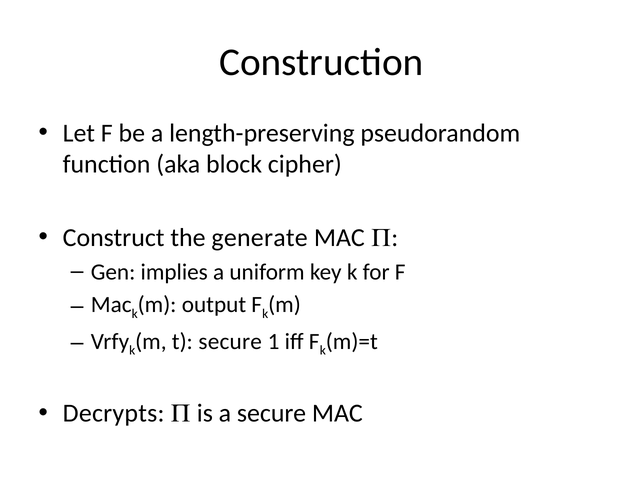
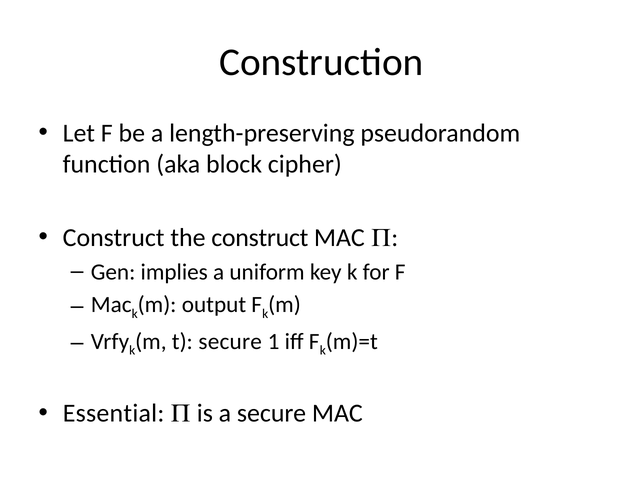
the generate: generate -> construct (260, 238)
Decrypts: Decrypts -> Essential (114, 414)
